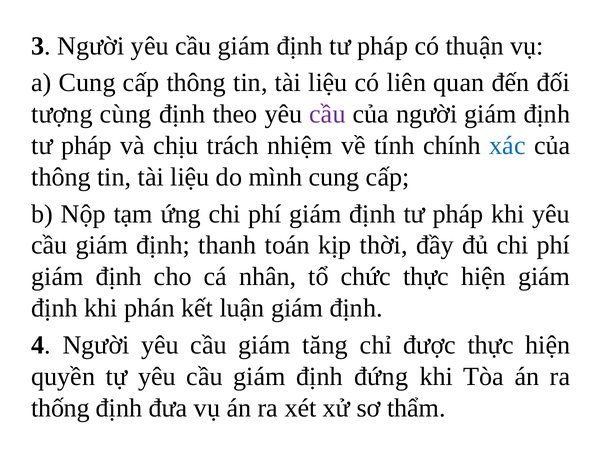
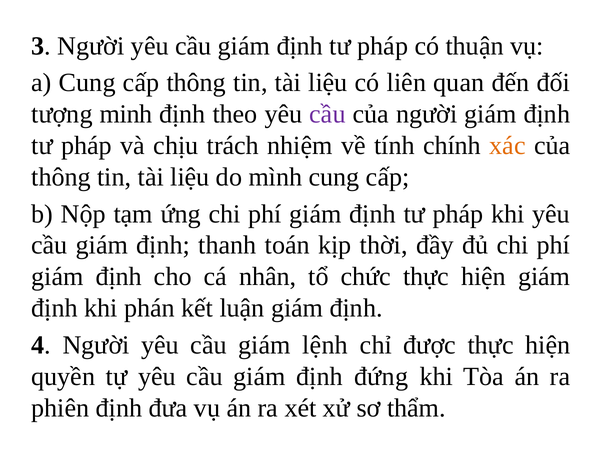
cùng: cùng -> minh (126, 114)
xác colour: blue -> orange (508, 145)
tăng: tăng -> lệnh (325, 344)
thống: thống -> phiên (60, 407)
